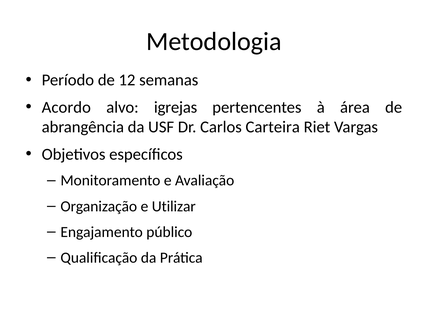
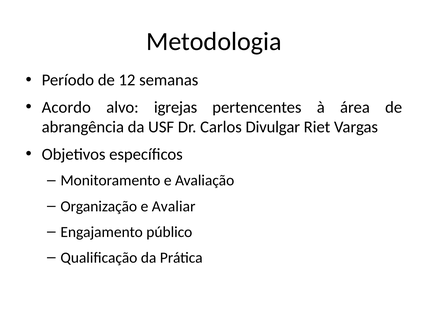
Carteira: Carteira -> Divulgar (273, 127)
Utilizar: Utilizar -> Avaliar (174, 206)
